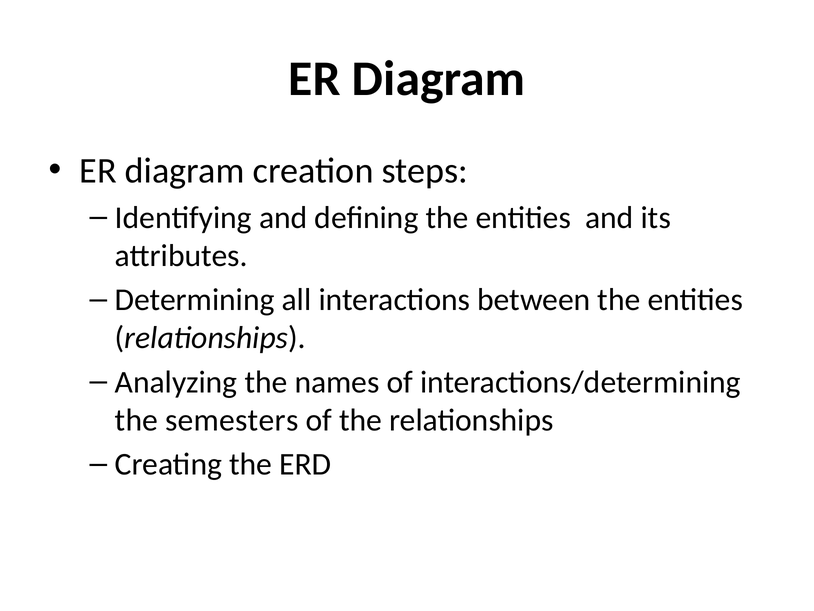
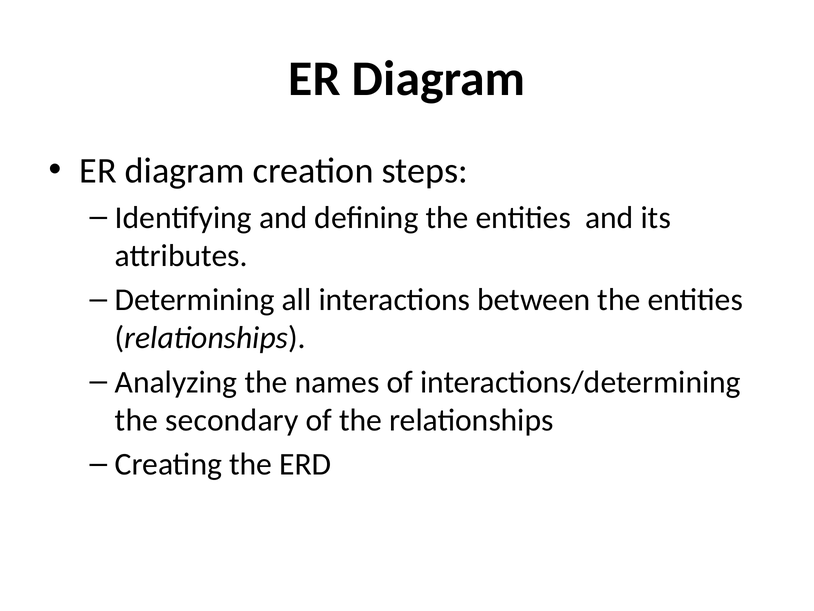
semesters: semesters -> secondary (232, 420)
